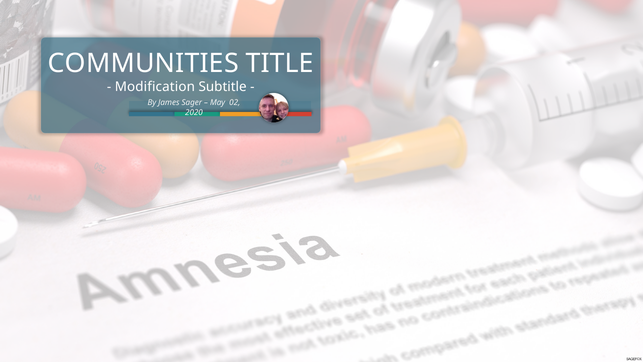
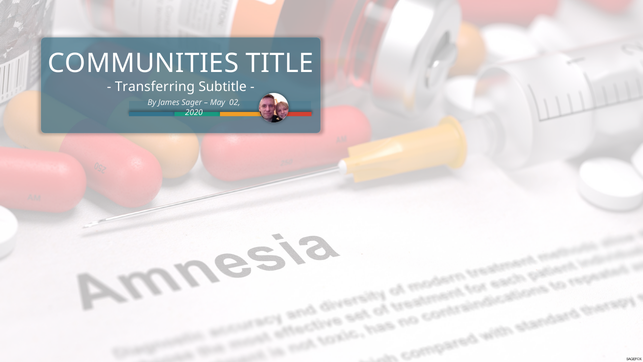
Modification: Modification -> Transferring (155, 87)
